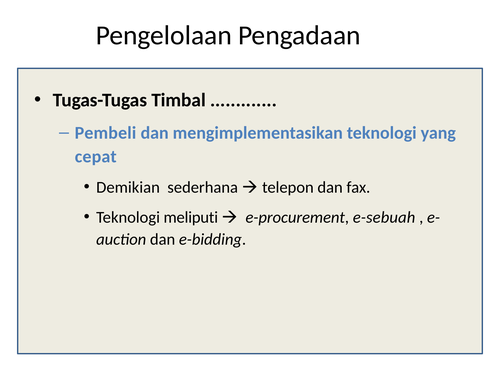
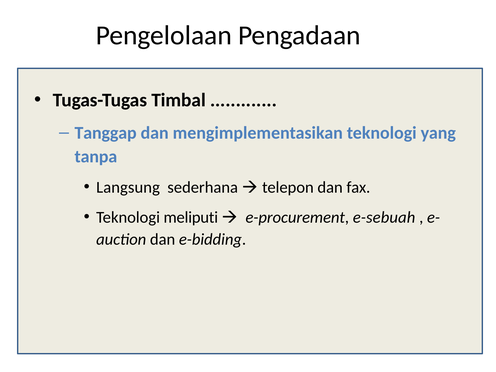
Pembeli: Pembeli -> Tanggap (106, 133)
cepat: cepat -> tanpa (96, 157)
Demikian: Demikian -> Langsung (128, 187)
